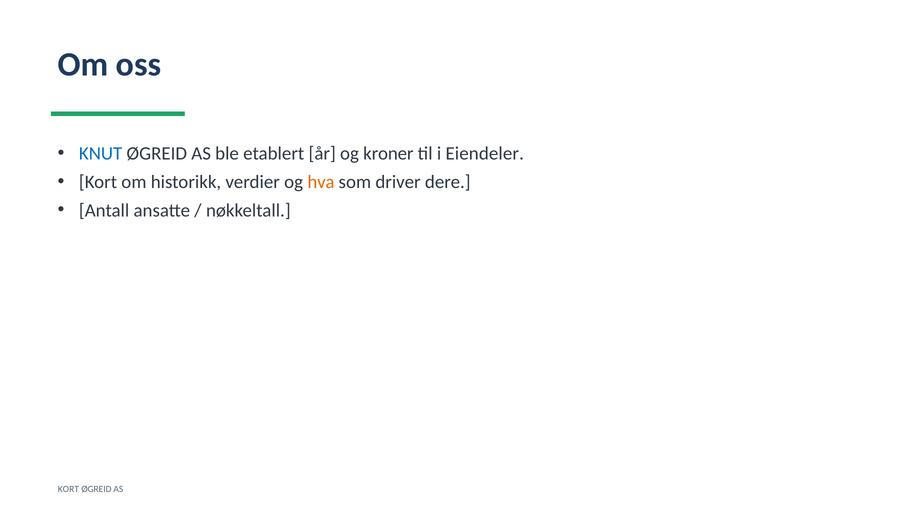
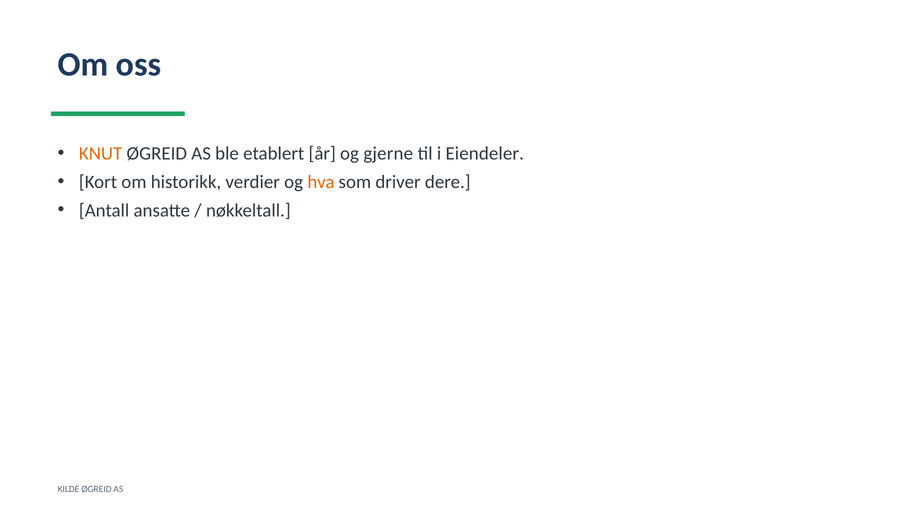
KNUT colour: blue -> orange (101, 154)
kroner: kroner -> gjerne (388, 154)
KORT: KORT -> KILDE (68, 490)
